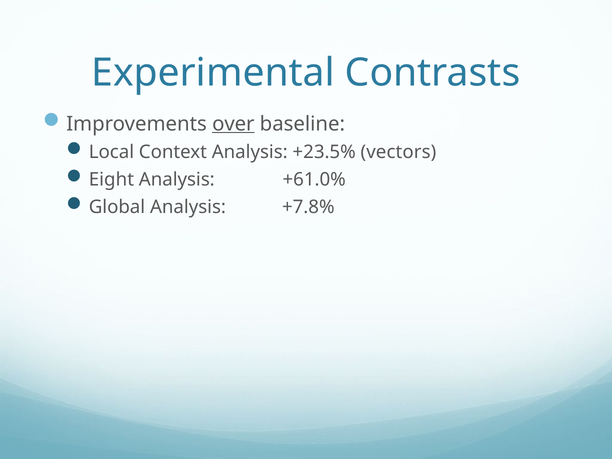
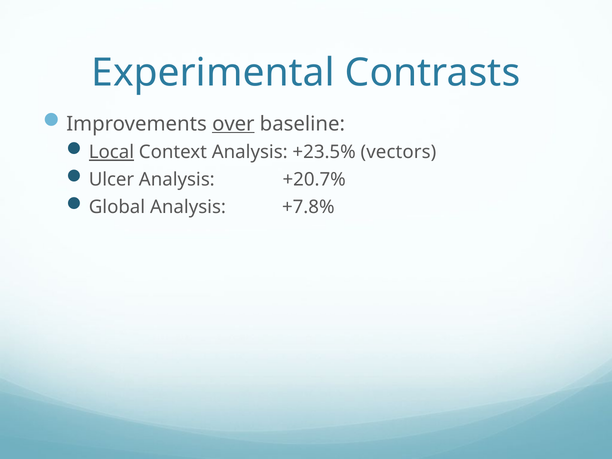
Local underline: none -> present (111, 152)
Eight: Eight -> Ulcer (111, 180)
+61.0%: +61.0% -> +20.7% (314, 180)
